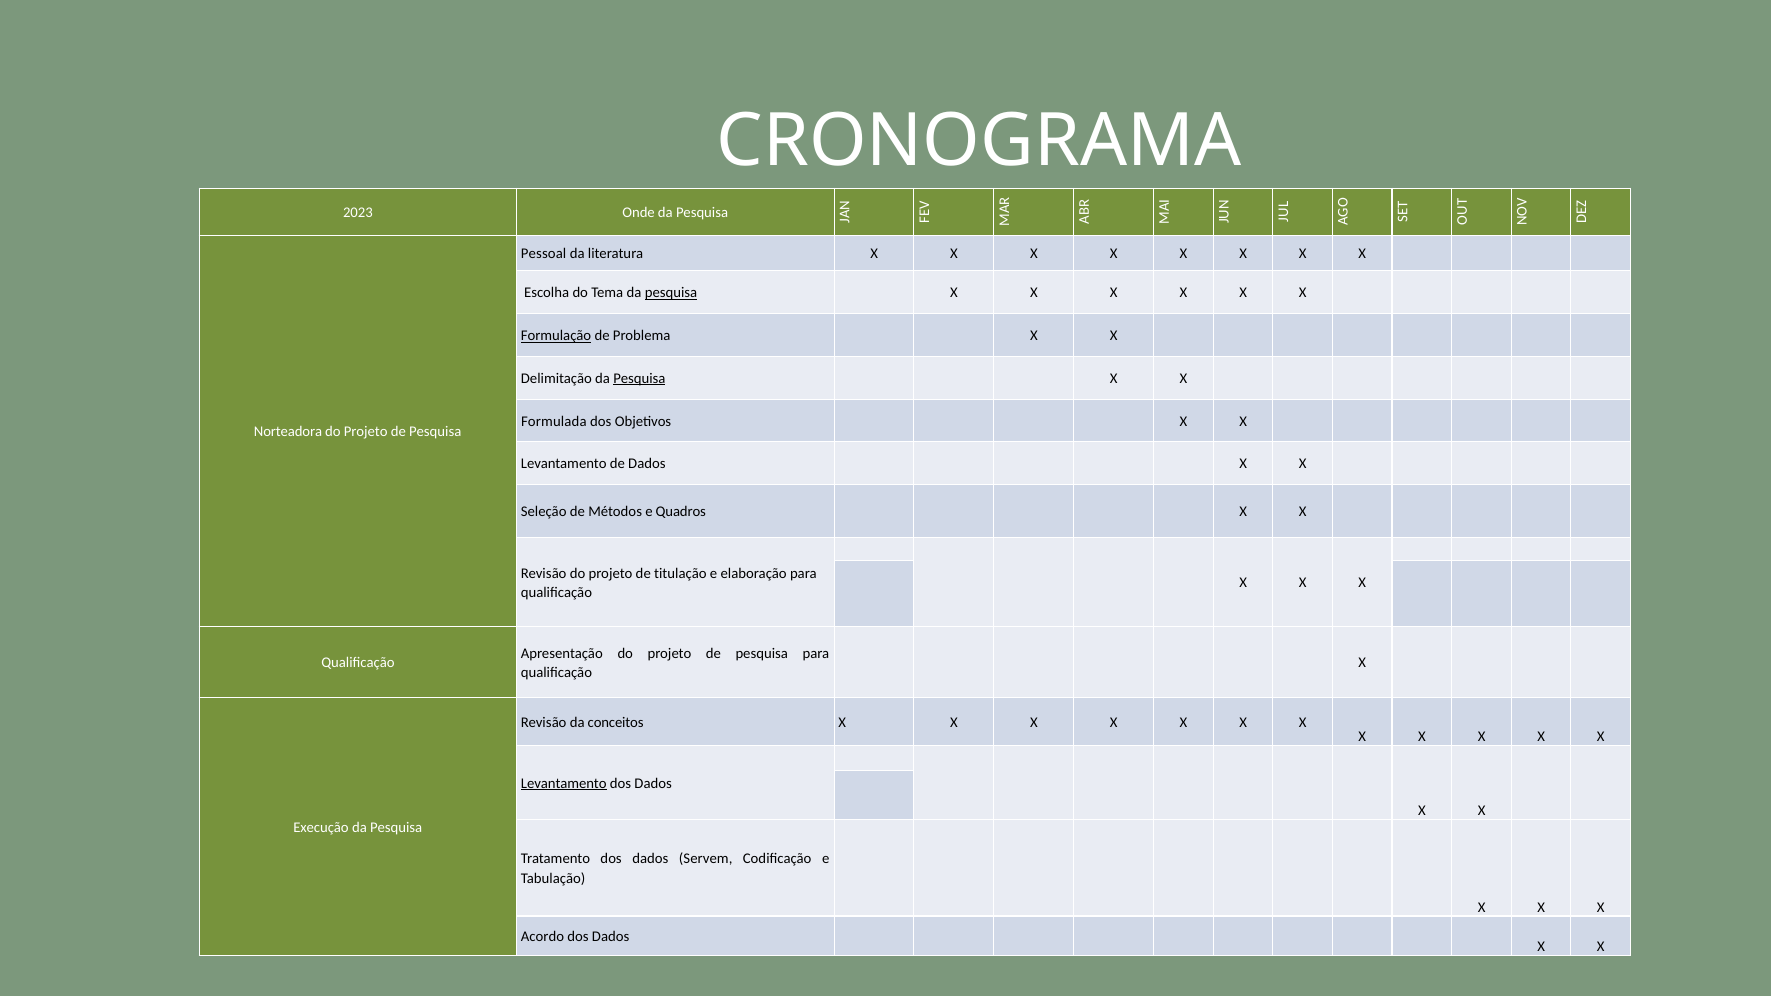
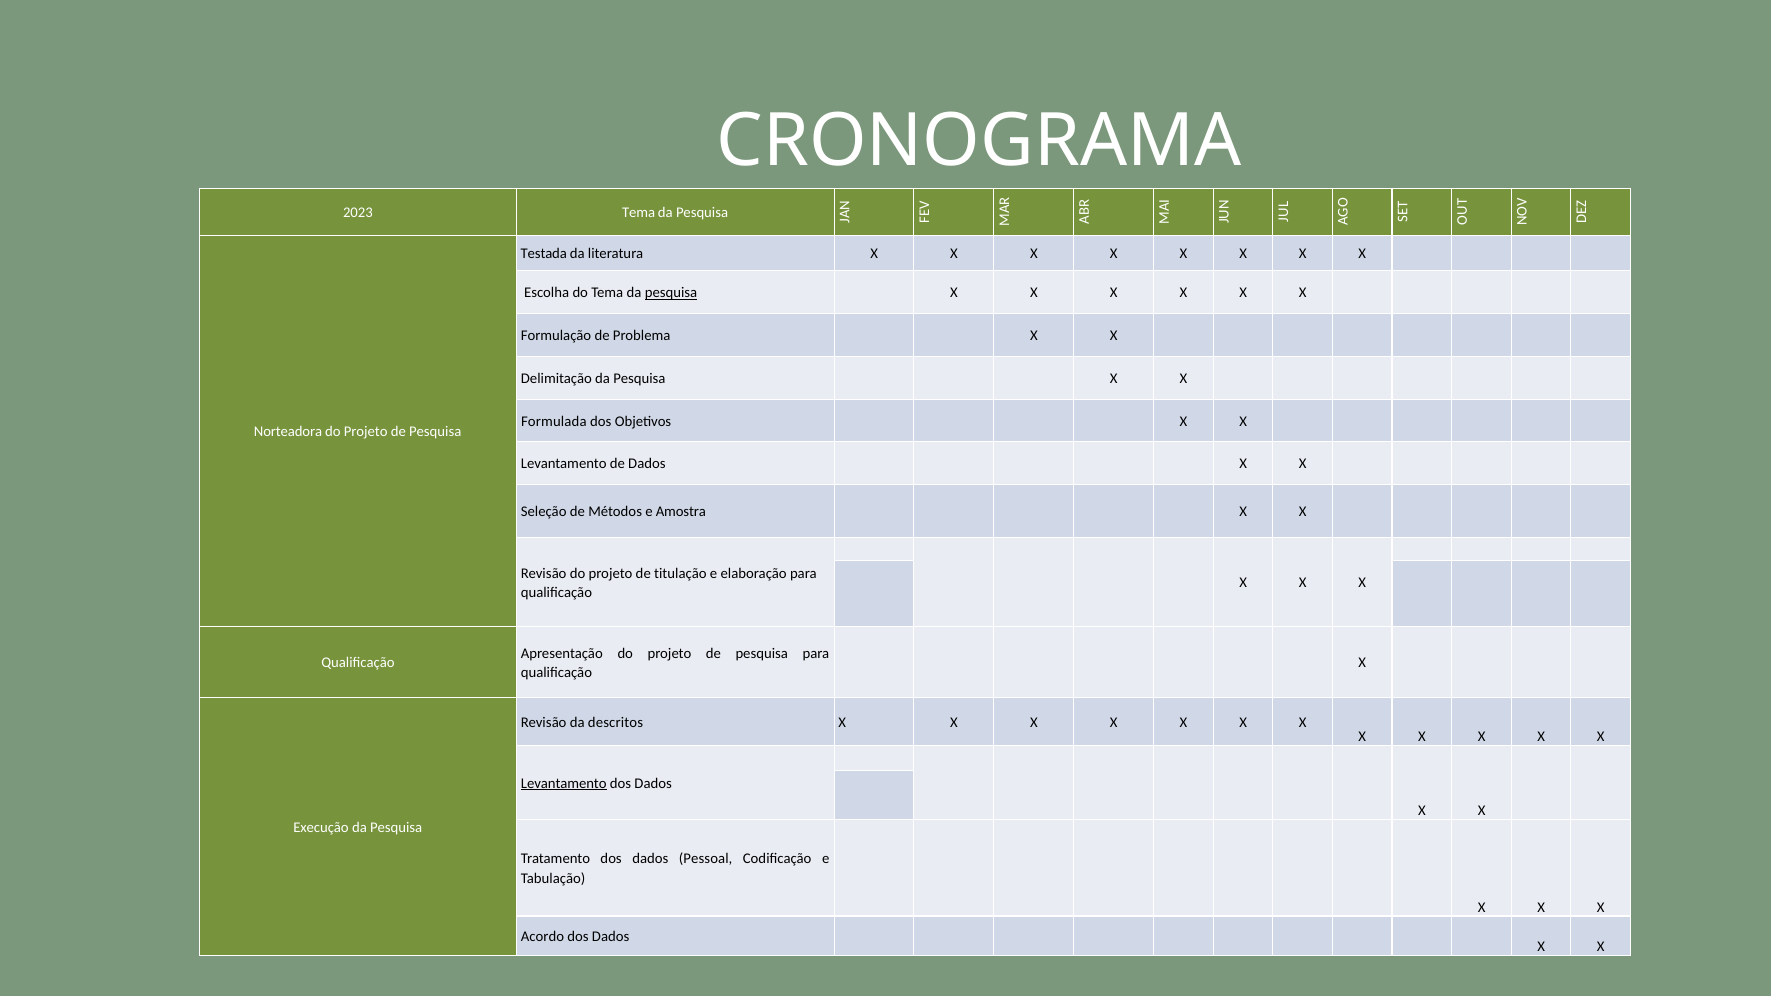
2023 Onde: Onde -> Tema (639, 213)
Pessoal: Pessoal -> Testada (544, 254)
Formulação underline: present -> none (556, 336)
Pesquisa underline: present -> none (639, 379)
Quadros: Quadros -> Amostra (681, 512)
conceitos: conceitos -> descritos (616, 723)
Servem: Servem -> Pessoal (706, 859)
